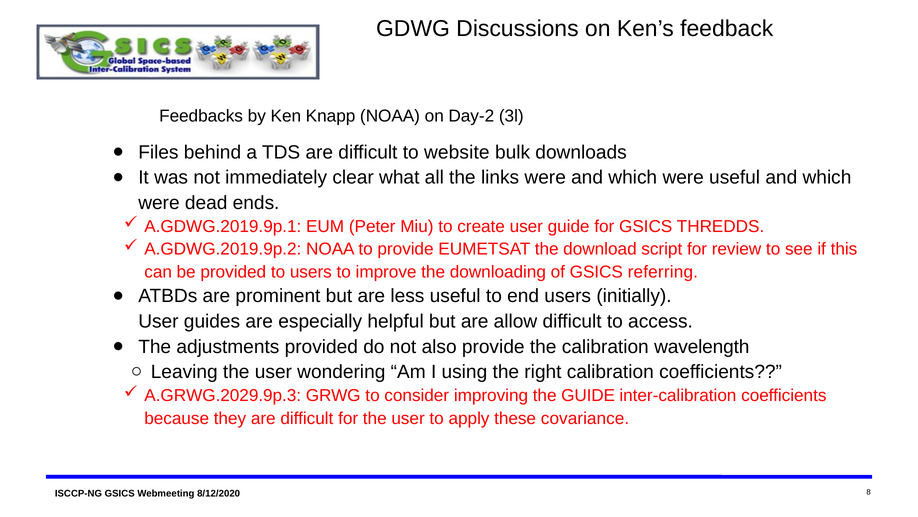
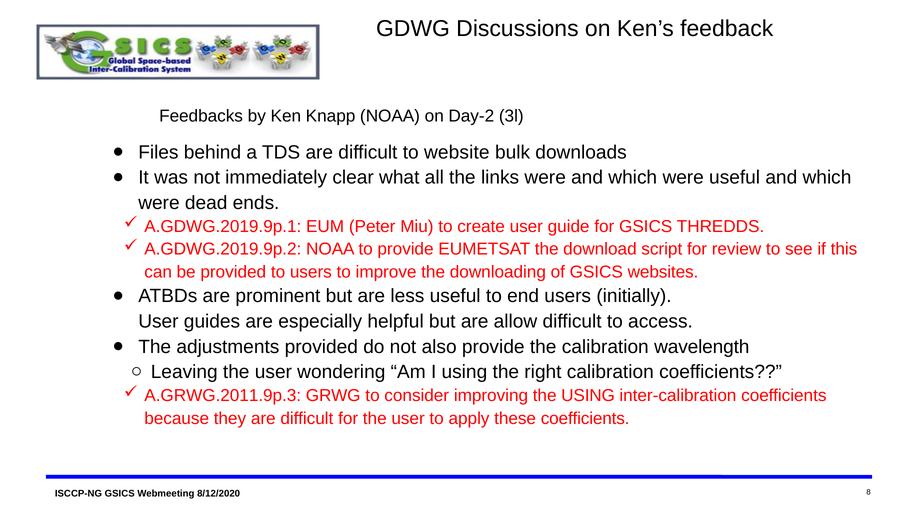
referring: referring -> websites (663, 272)
A.GRWG.2029.9p.3: A.GRWG.2029.9p.3 -> A.GRWG.2011.9p.3 (223, 395)
the GUIDE: GUIDE -> USING (588, 395)
these covariance: covariance -> coefficients (585, 418)
